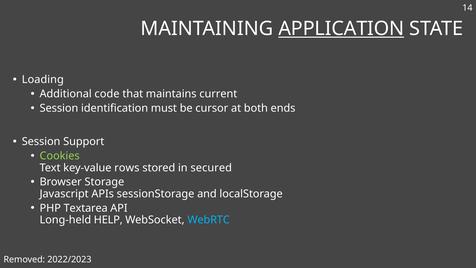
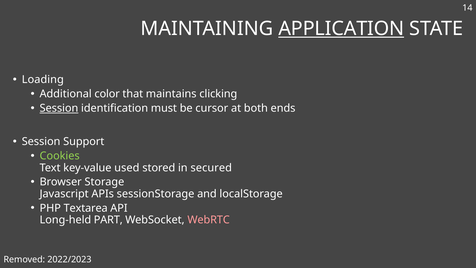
code: code -> color (107, 94)
current: current -> clicking (218, 94)
Session underline: none -> present (59, 108)
rows: rows -> used (127, 168)
HELP: HELP -> PART (108, 220)
WebRTC colour: light blue -> pink (209, 220)
